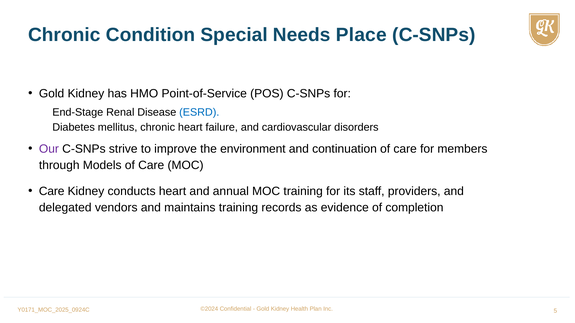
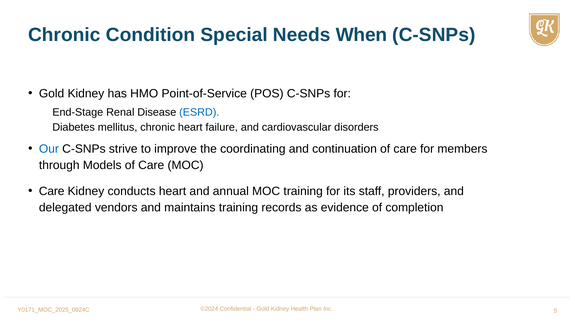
Place: Place -> When (362, 35)
Our colour: purple -> blue (49, 149)
environment: environment -> coordinating (253, 149)
